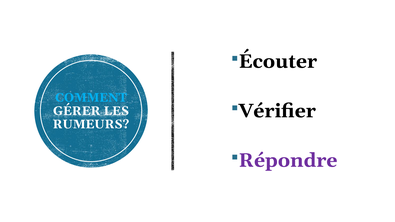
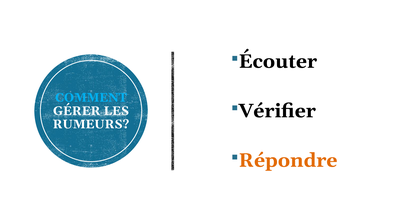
Répondre colour: purple -> orange (288, 161)
